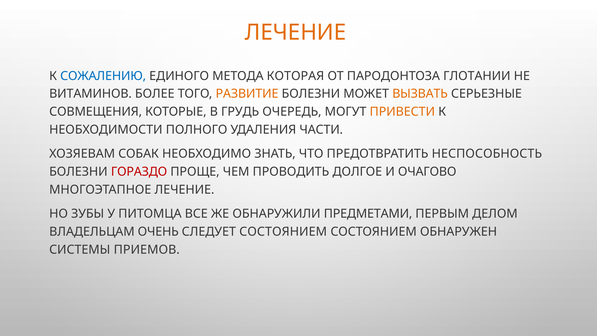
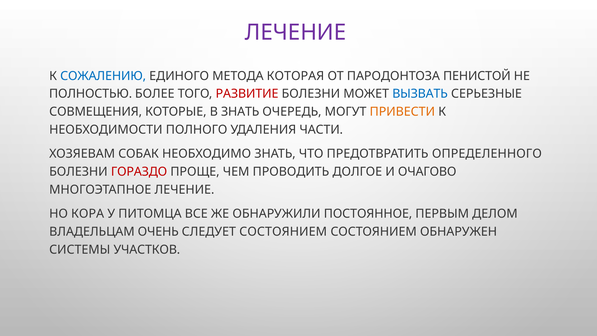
ЛЕЧЕНИЕ colour: orange -> purple (296, 33)
ГЛОТАНИИ: ГЛОТАНИИ -> ПЕНИСТОЙ (477, 76)
ВИТАМИНОВ: ВИТАМИНОВ -> ПОЛНОСТЬЮ (91, 94)
РАЗВИТИЕ colour: orange -> red (247, 94)
ВЫЗВАТЬ colour: orange -> blue (420, 94)
В ГРУДЬ: ГРУДЬ -> ЗНАТЬ (240, 112)
НЕСПОСОБНОСТЬ: НЕСПОСОБНОСТЬ -> ОПРЕДЕЛЕННОГО (487, 154)
ЗУБЫ: ЗУБЫ -> КОРА (88, 214)
ПРЕДМЕТАМИ: ПРЕДМЕТАМИ -> ПОСТОЯННОЕ (368, 214)
ПРИЕМОВ: ПРИЕМОВ -> УЧАСТКОВ (147, 250)
